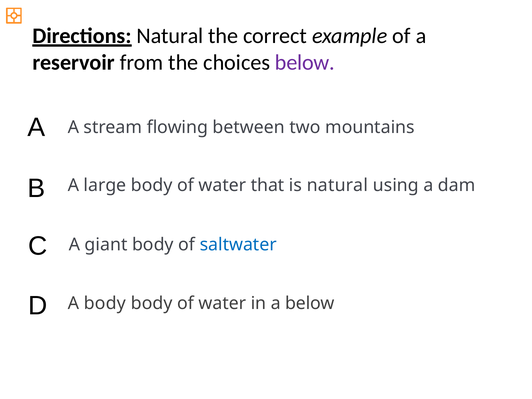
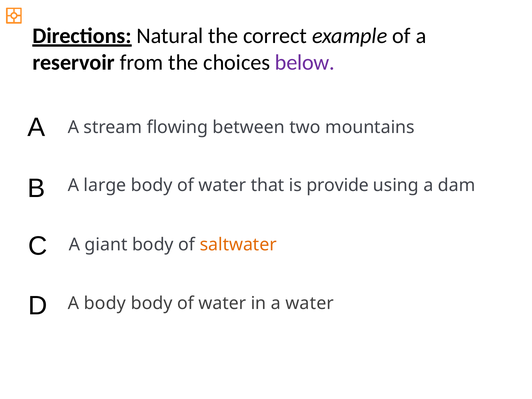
is natural: natural -> provide (338, 185)
saltwater colour: blue -> orange (238, 245)
a below: below -> water (310, 303)
